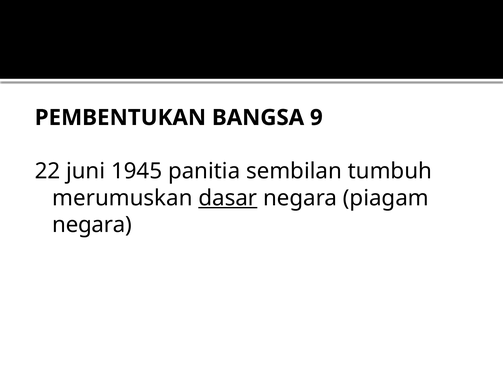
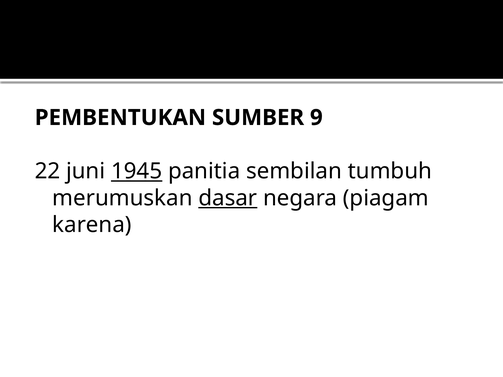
BANGSA: BANGSA -> SUMBER (258, 118)
1945 underline: none -> present (137, 171)
negara: negara -> karena (92, 225)
